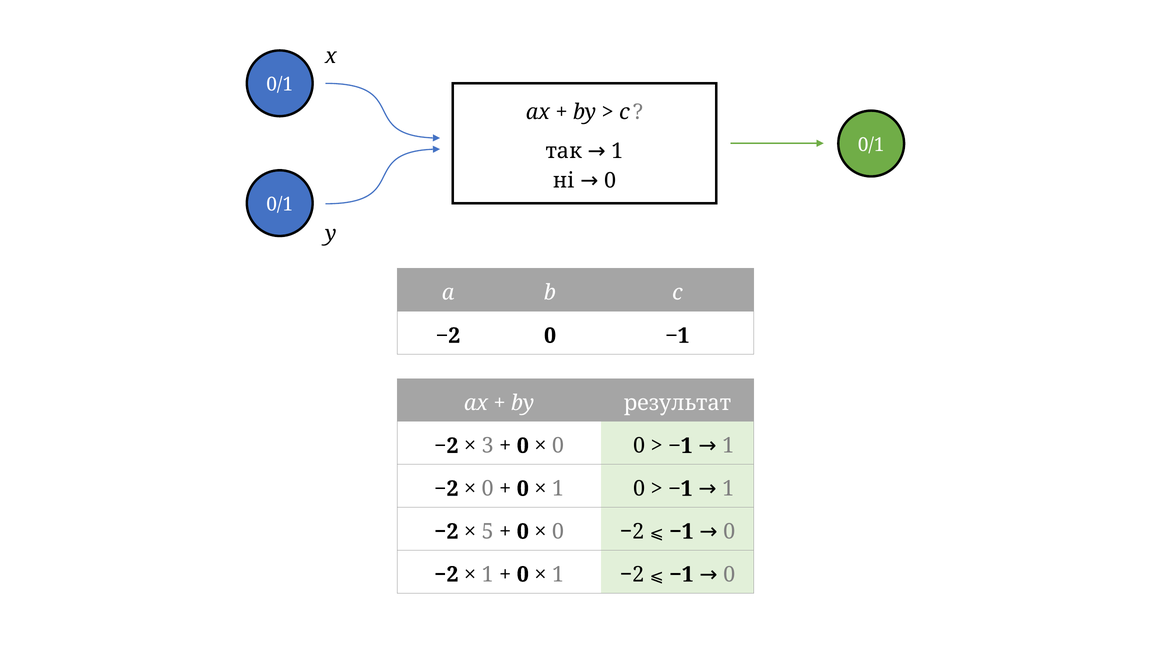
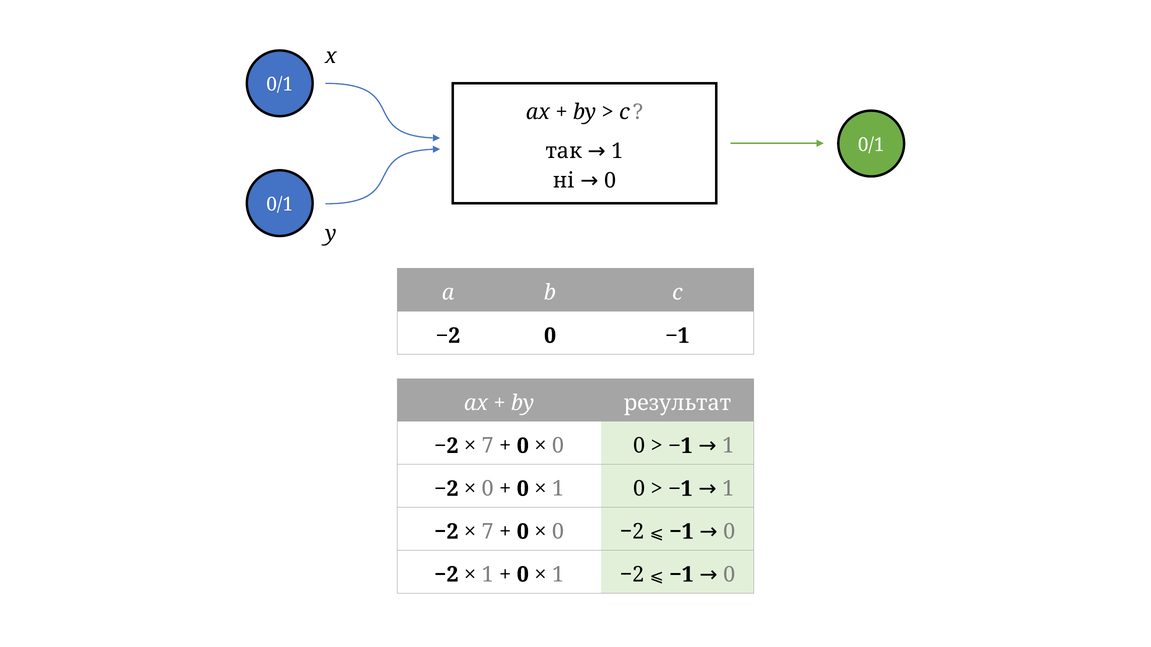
3: 3 -> 7 (488, 446)
5: 5 -> 7 (488, 532)
